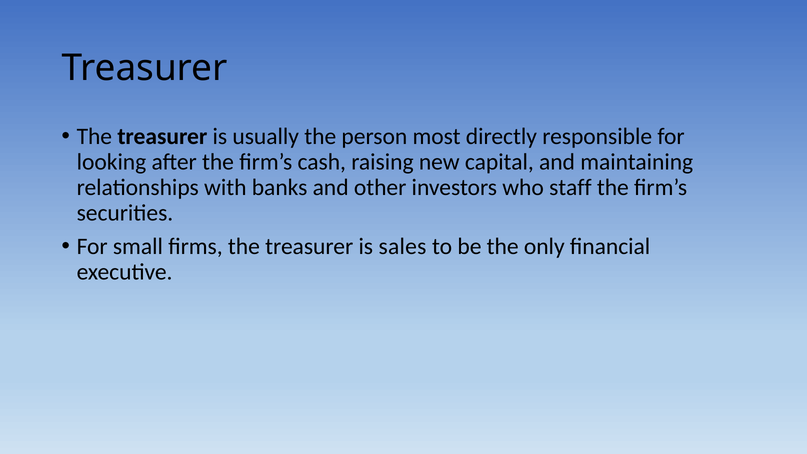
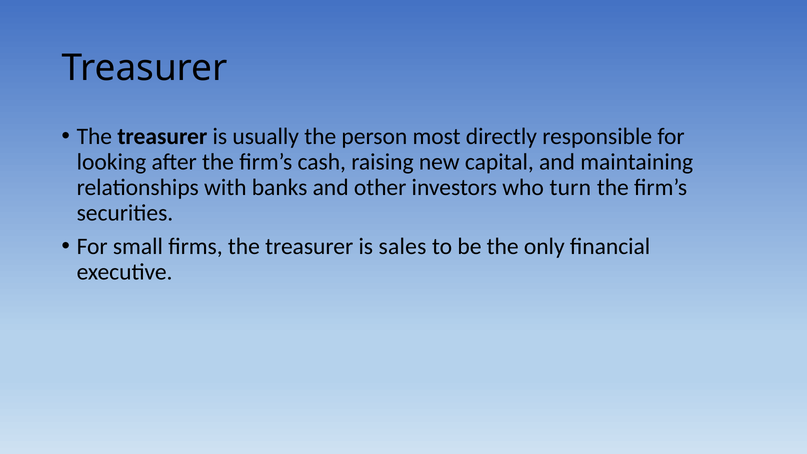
staff: staff -> turn (570, 187)
